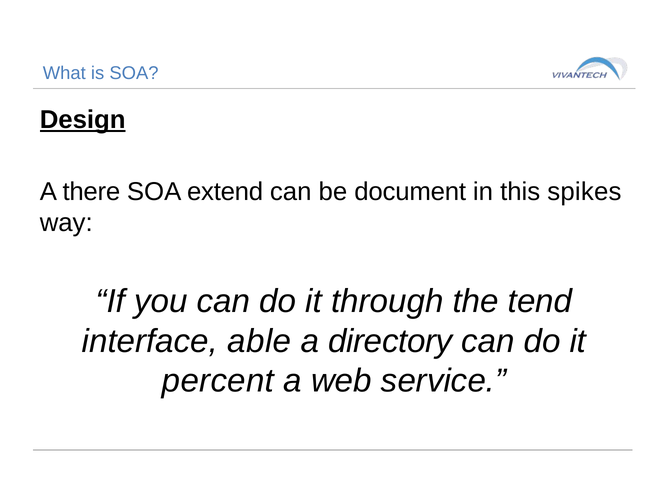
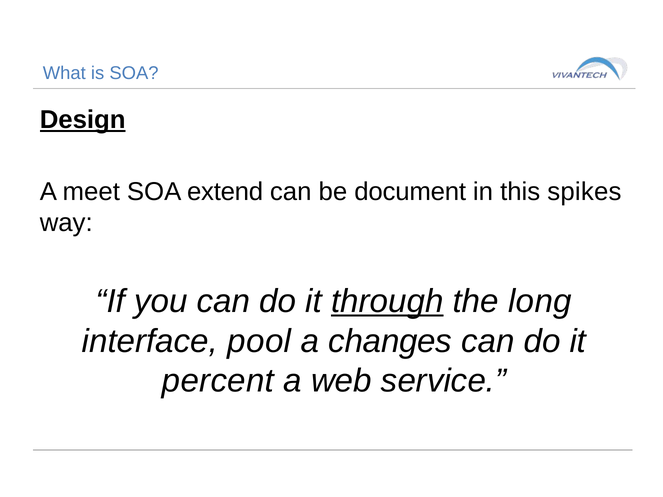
there: there -> meet (91, 192)
through underline: none -> present (387, 302)
tend: tend -> long (540, 302)
able: able -> pool (259, 341)
directory: directory -> changes (390, 341)
